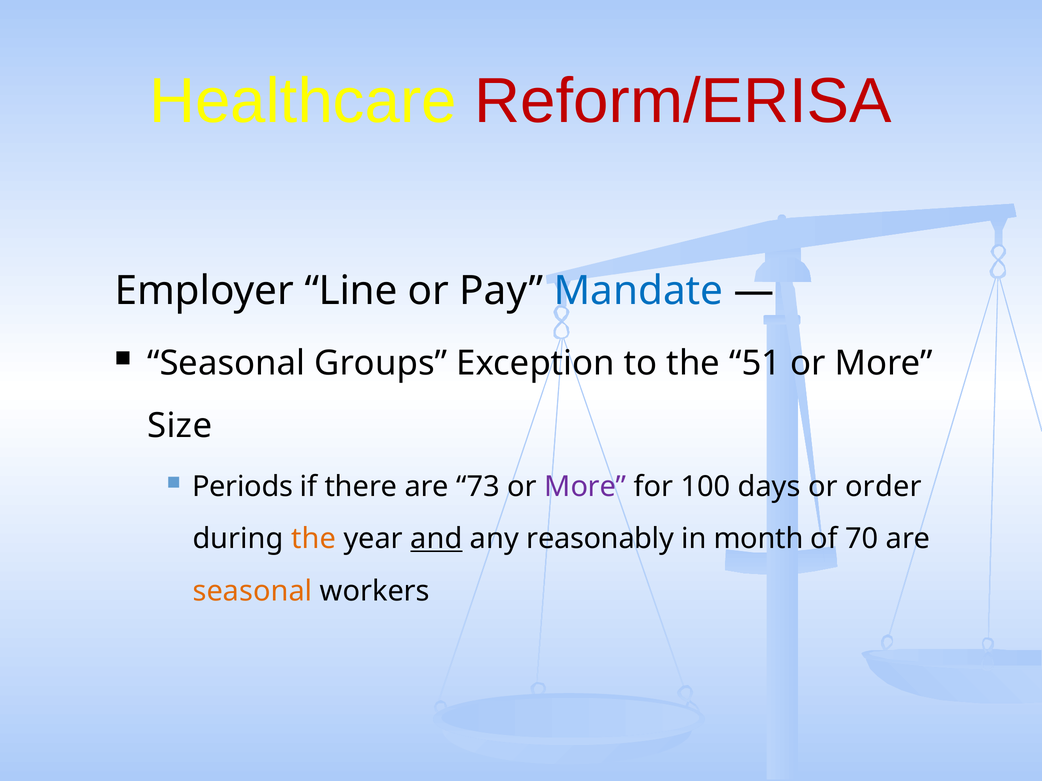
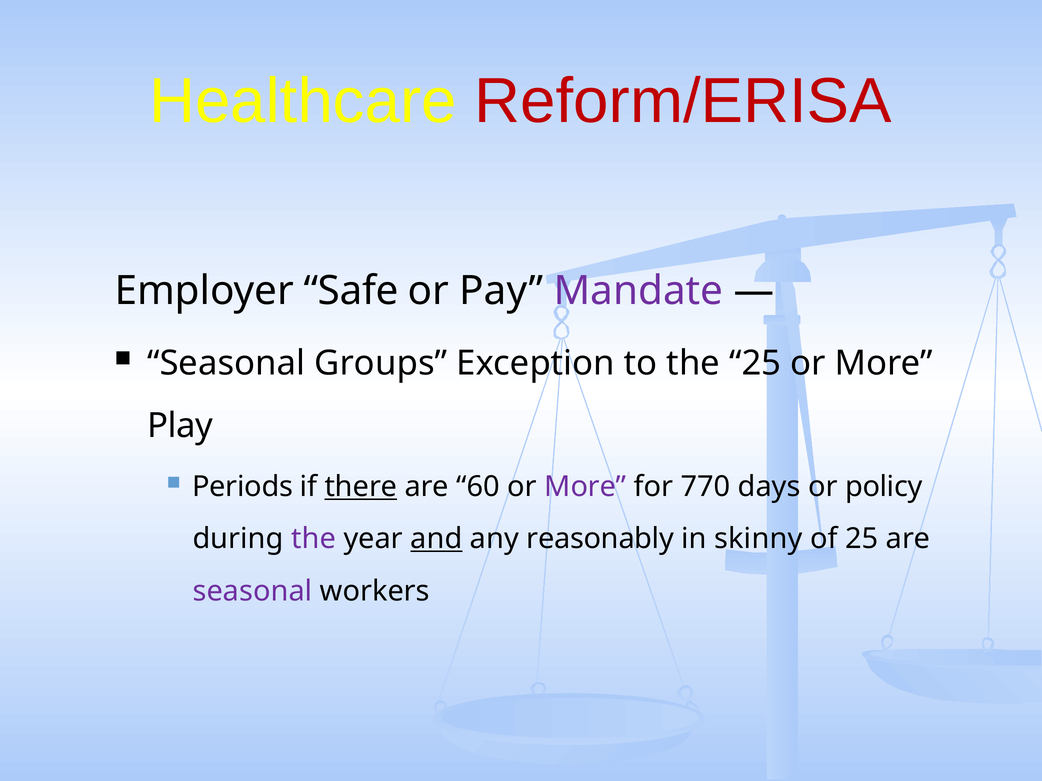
Line: Line -> Safe (351, 291)
Mandate colour: blue -> purple (638, 291)
the 51: 51 -> 25 (755, 364)
Size: Size -> Play (180, 426)
there underline: none -> present (361, 487)
73: 73 -> 60 (478, 487)
100: 100 -> 770 (706, 487)
order: order -> policy (884, 487)
the colour: orange -> purple (314, 539)
month: month -> skinny (758, 539)
of 70: 70 -> 25 (862, 539)
seasonal colour: orange -> purple (252, 591)
